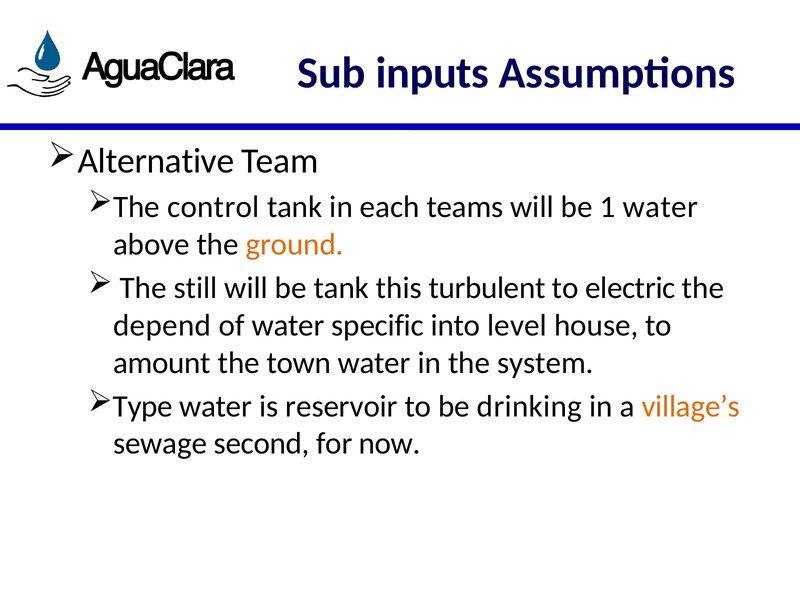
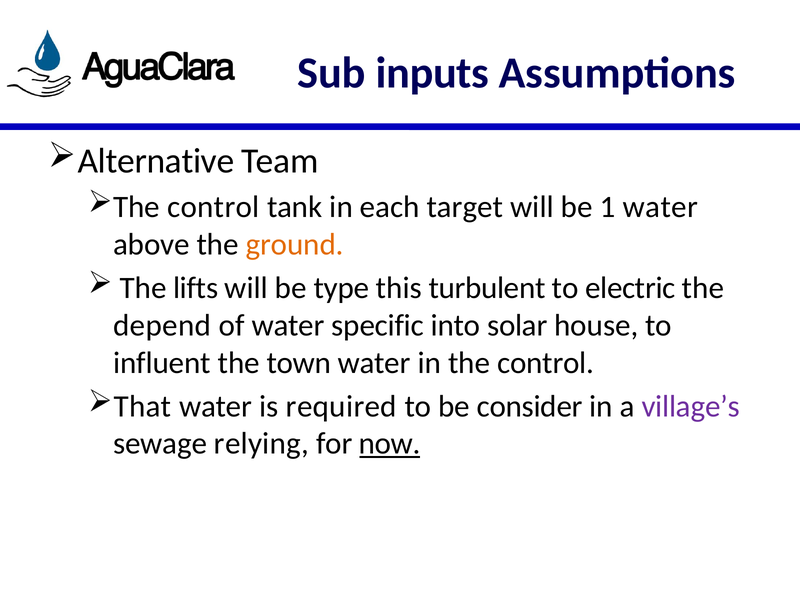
teams: teams -> target (465, 207)
still: still -> lifts (196, 288)
be tank: tank -> type (341, 288)
level: level -> solar (517, 325)
amount: amount -> influent (162, 363)
in the system: system -> control (546, 363)
Type: Type -> That (142, 406)
reservoir: reservoir -> required (341, 406)
drinking: drinking -> consider (530, 406)
village’s colour: orange -> purple (691, 406)
second: second -> relying (261, 444)
now underline: none -> present (390, 444)
